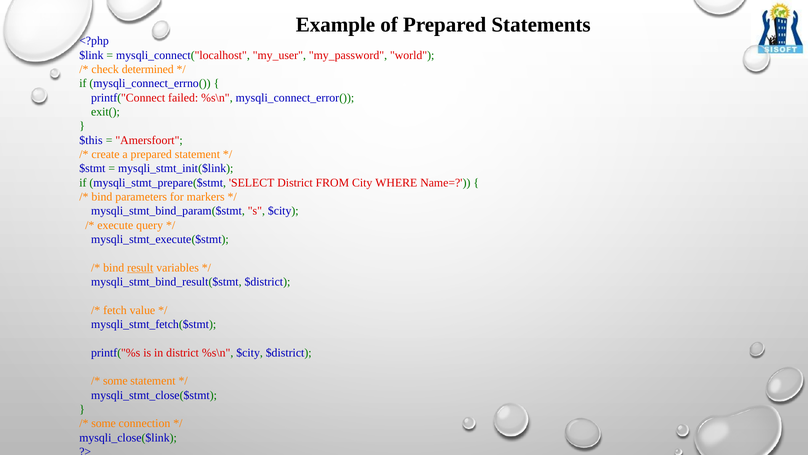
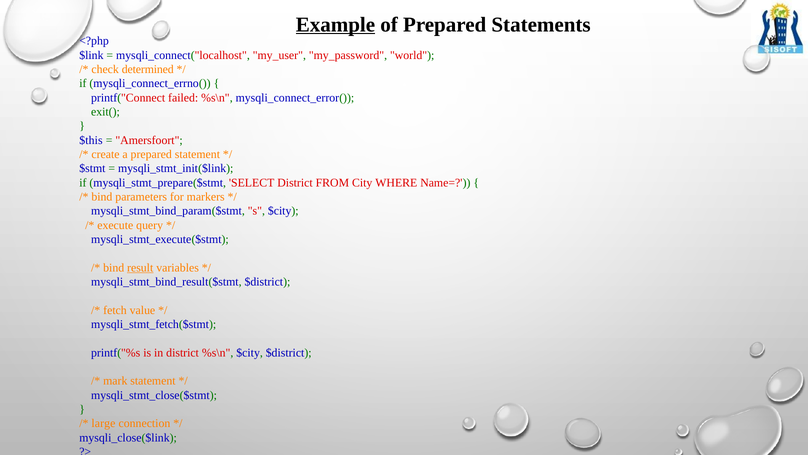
Example underline: none -> present (335, 25)
some: some -> mark (115, 381)
some: some -> large (103, 423)
